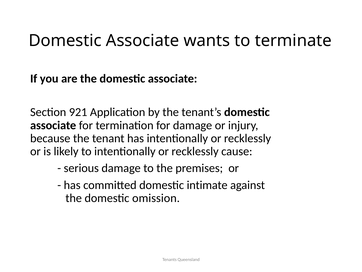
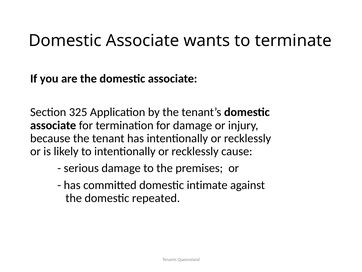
921: 921 -> 325 (78, 112)
omission: omission -> repeated (156, 198)
